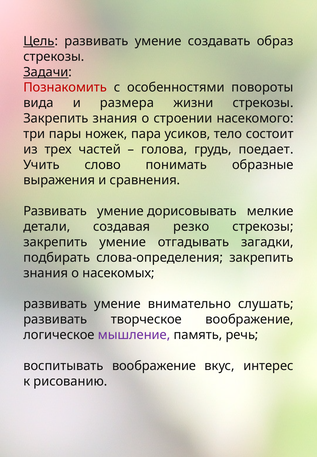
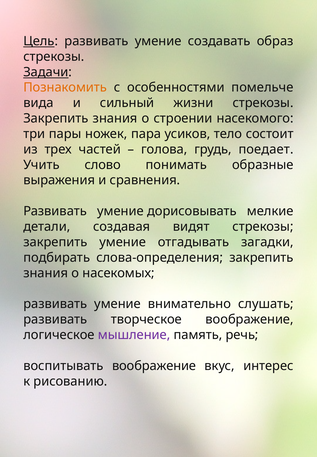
Познакомить colour: red -> orange (65, 88)
повороты: повороты -> помельче (262, 88)
размера: размера -> сильный (127, 103)
резко: резко -> видят (191, 227)
